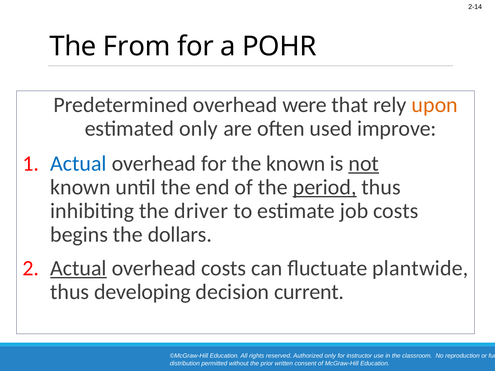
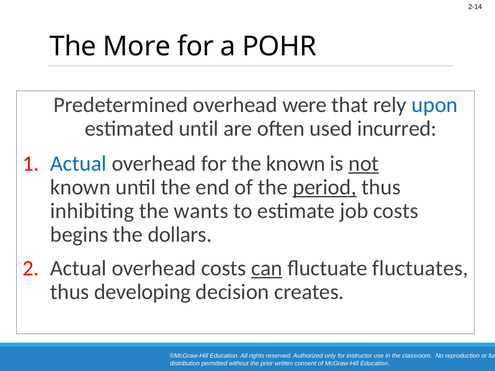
From: From -> More (137, 47)
upon colour: orange -> blue (435, 105)
estimated only: only -> until (199, 129)
improve: improve -> incurred (397, 129)
driver: driver -> wants (201, 211)
Actual underline: present -> none (78, 268)
can underline: none -> present (267, 268)
plantwide: plantwide -> fluctuates (420, 268)
current: current -> creates (309, 292)
